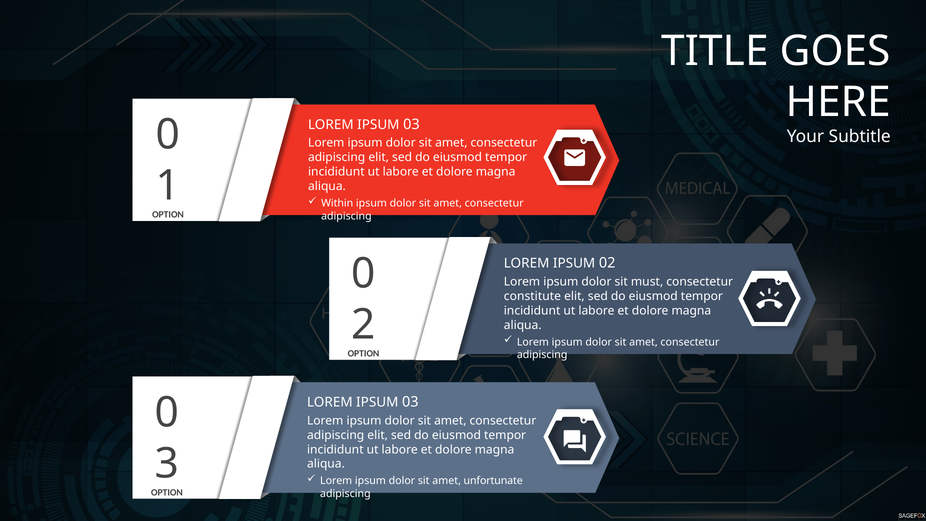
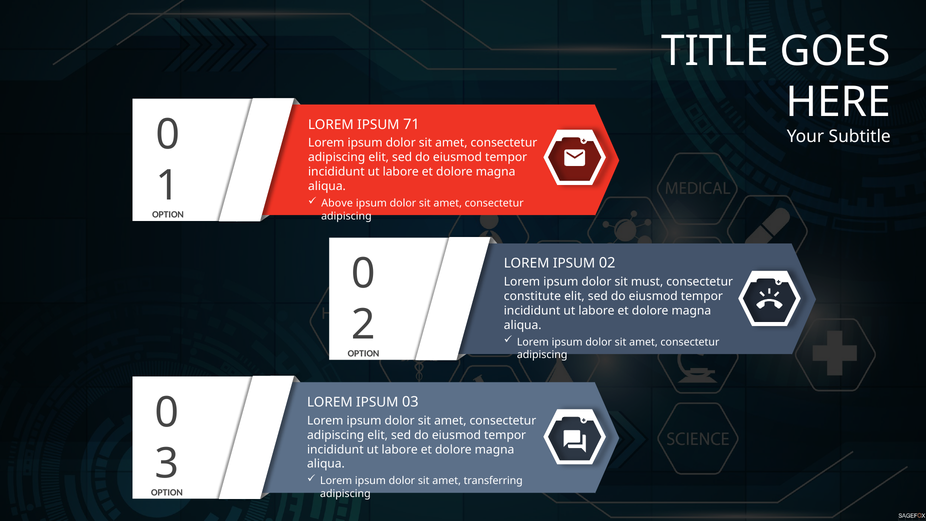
03: 03 -> 71 (411, 125)
Within: Within -> Above (337, 203)
unfortunate: unfortunate -> transferring (493, 481)
